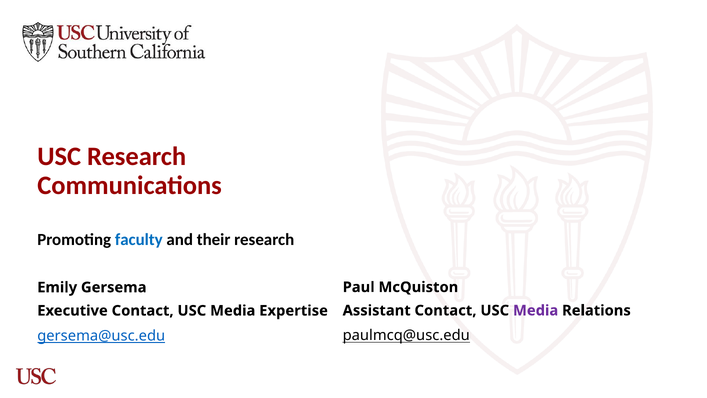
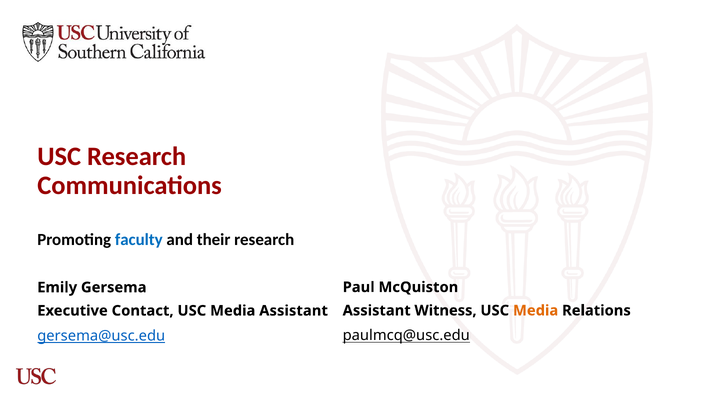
Assistant Contact: Contact -> Witness (446, 310)
Media colour: purple -> orange (536, 310)
Media Expertise: Expertise -> Assistant (294, 310)
